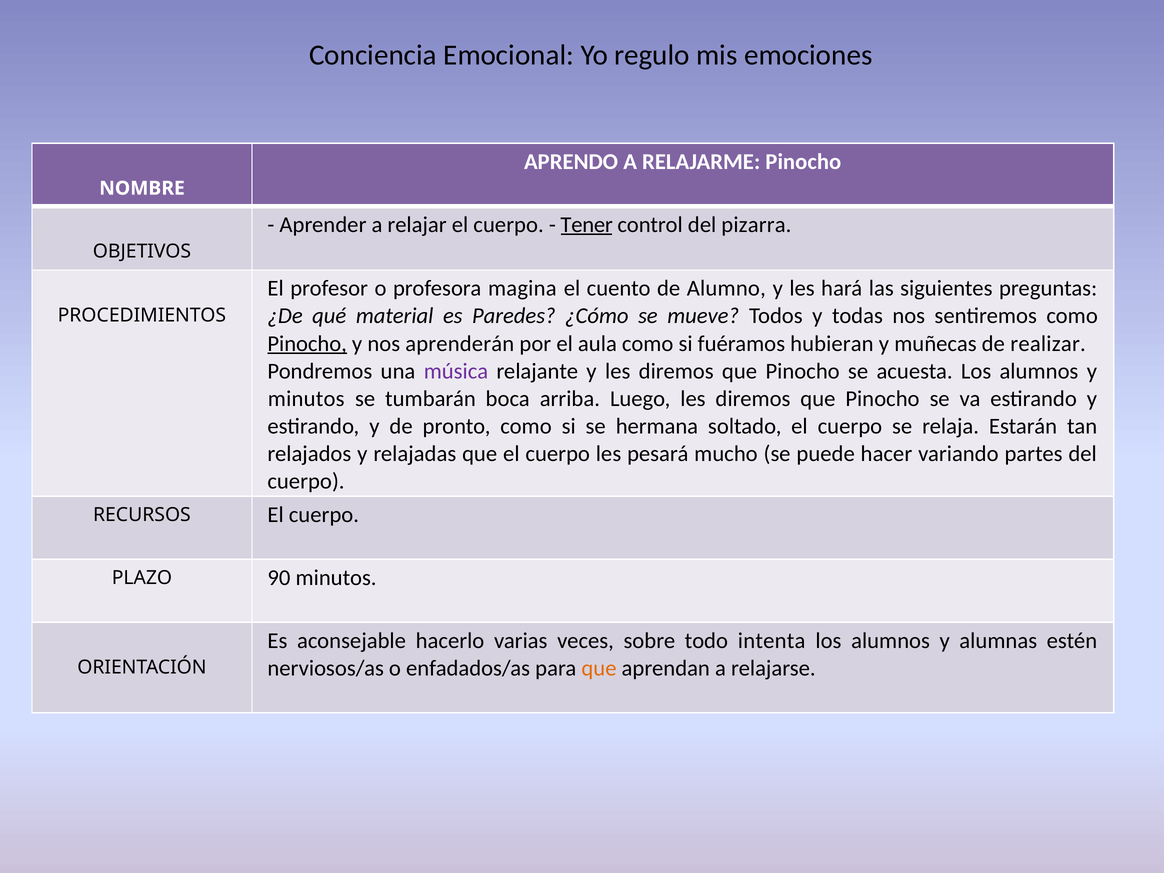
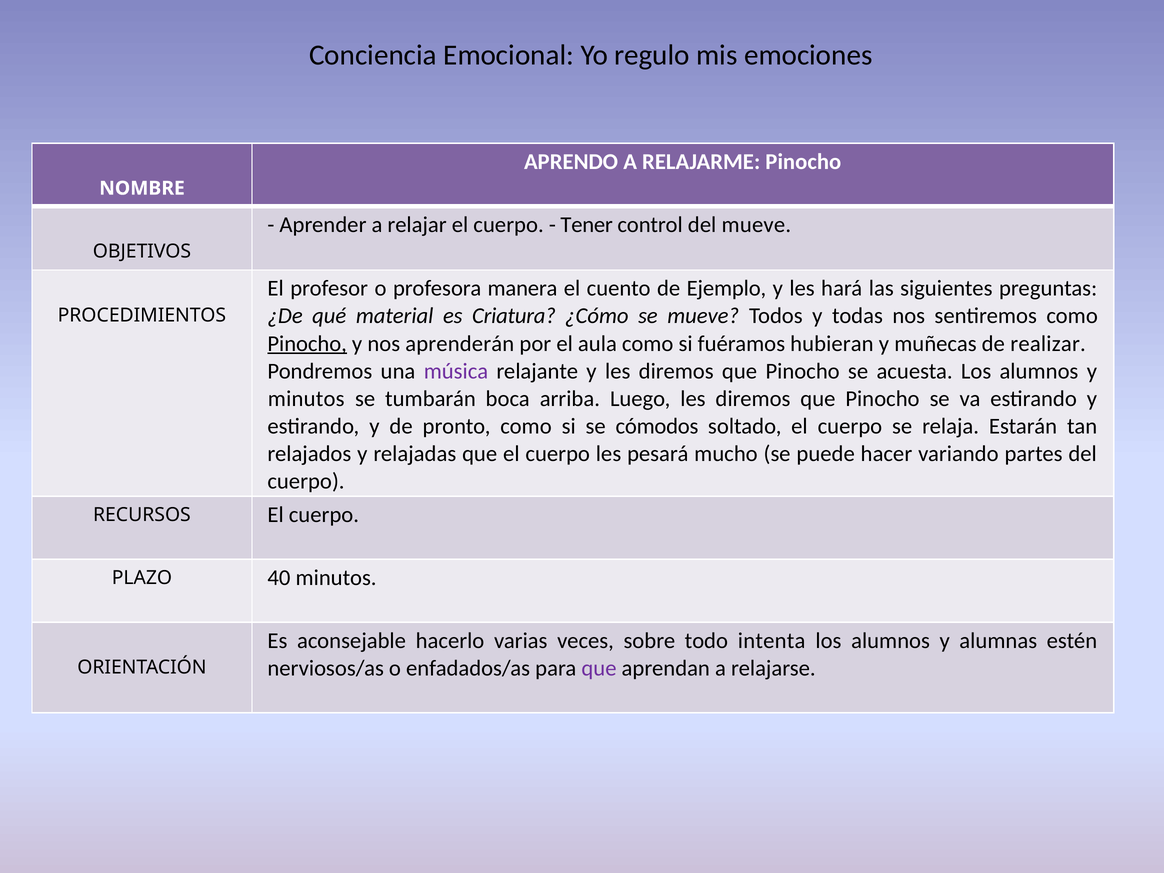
Tener underline: present -> none (587, 225)
del pizarra: pizarra -> mueve (756, 225)
magina: magina -> manera (523, 288)
Alumno: Alumno -> Ejemplo (726, 288)
Paredes: Paredes -> Criatura (514, 316)
hermana: hermana -> cómodos (657, 426)
90: 90 -> 40 (279, 578)
que colour: orange -> purple (599, 668)
